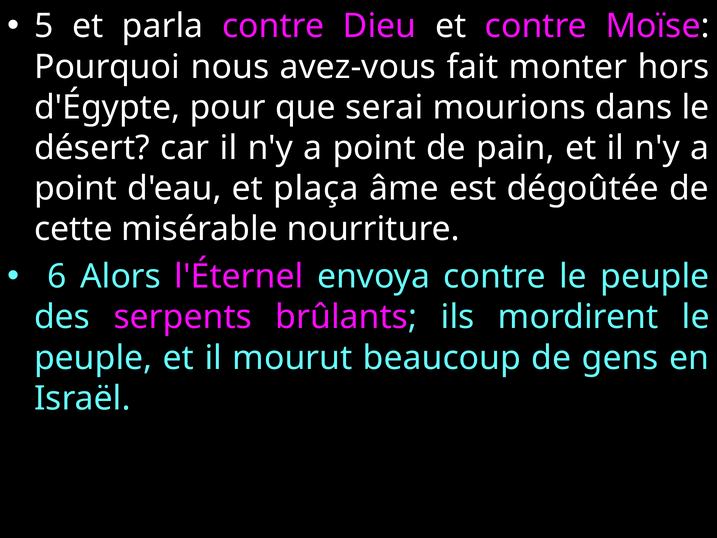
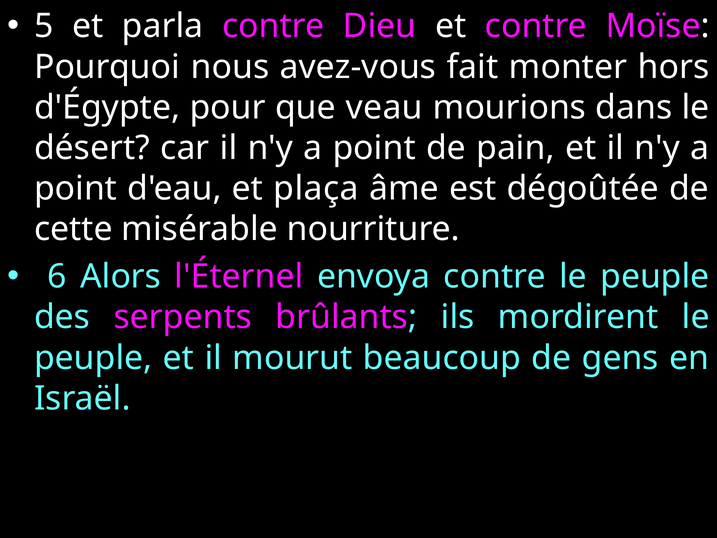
serai: serai -> veau (384, 107)
